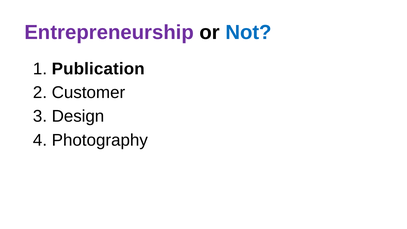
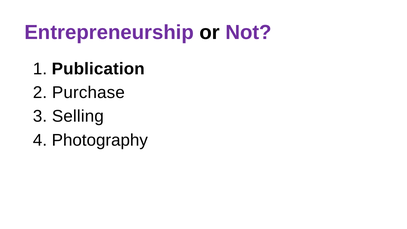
Not colour: blue -> purple (249, 32)
Customer: Customer -> Purchase (88, 93)
Design: Design -> Selling (78, 116)
